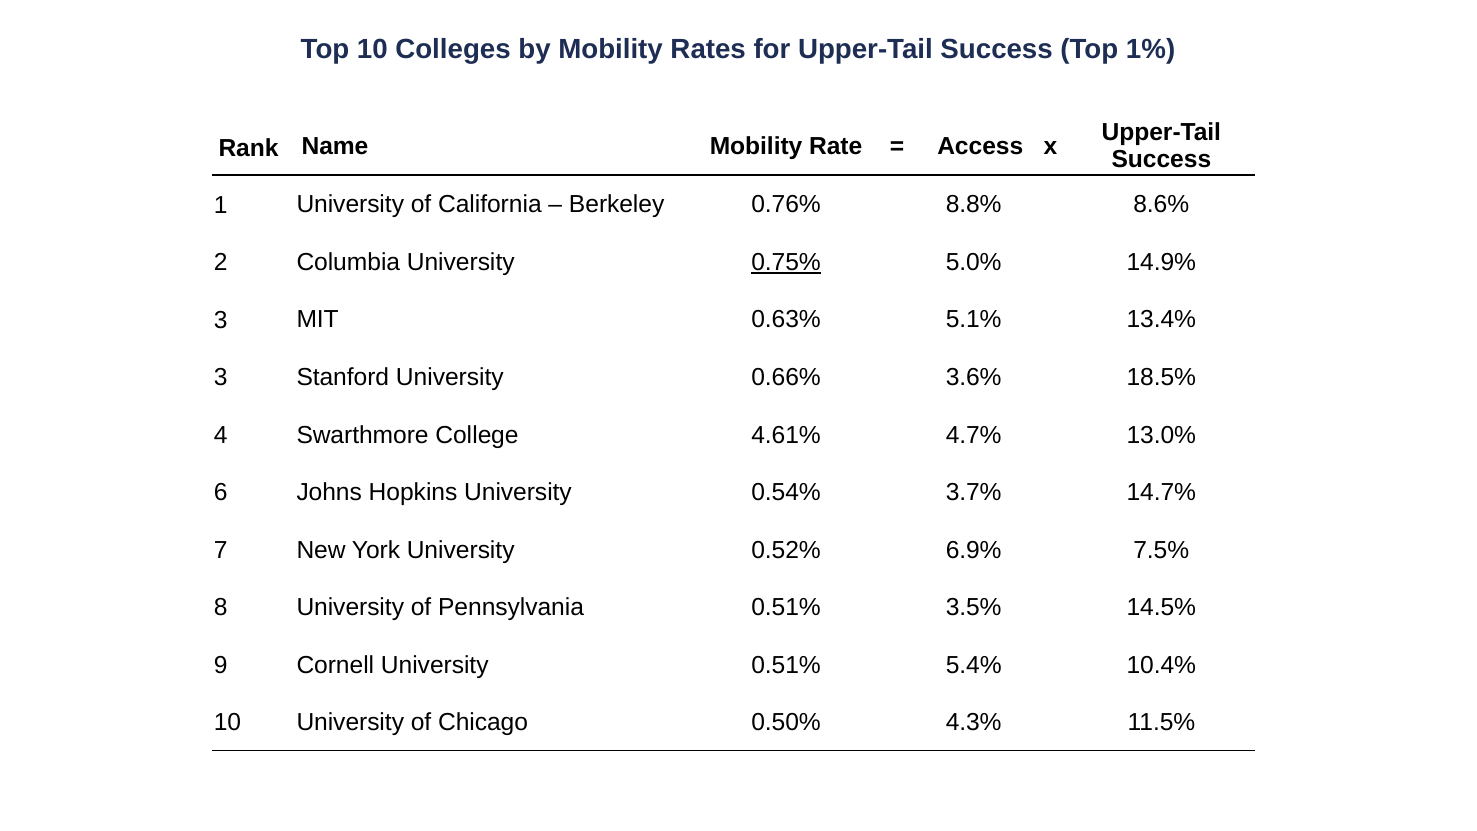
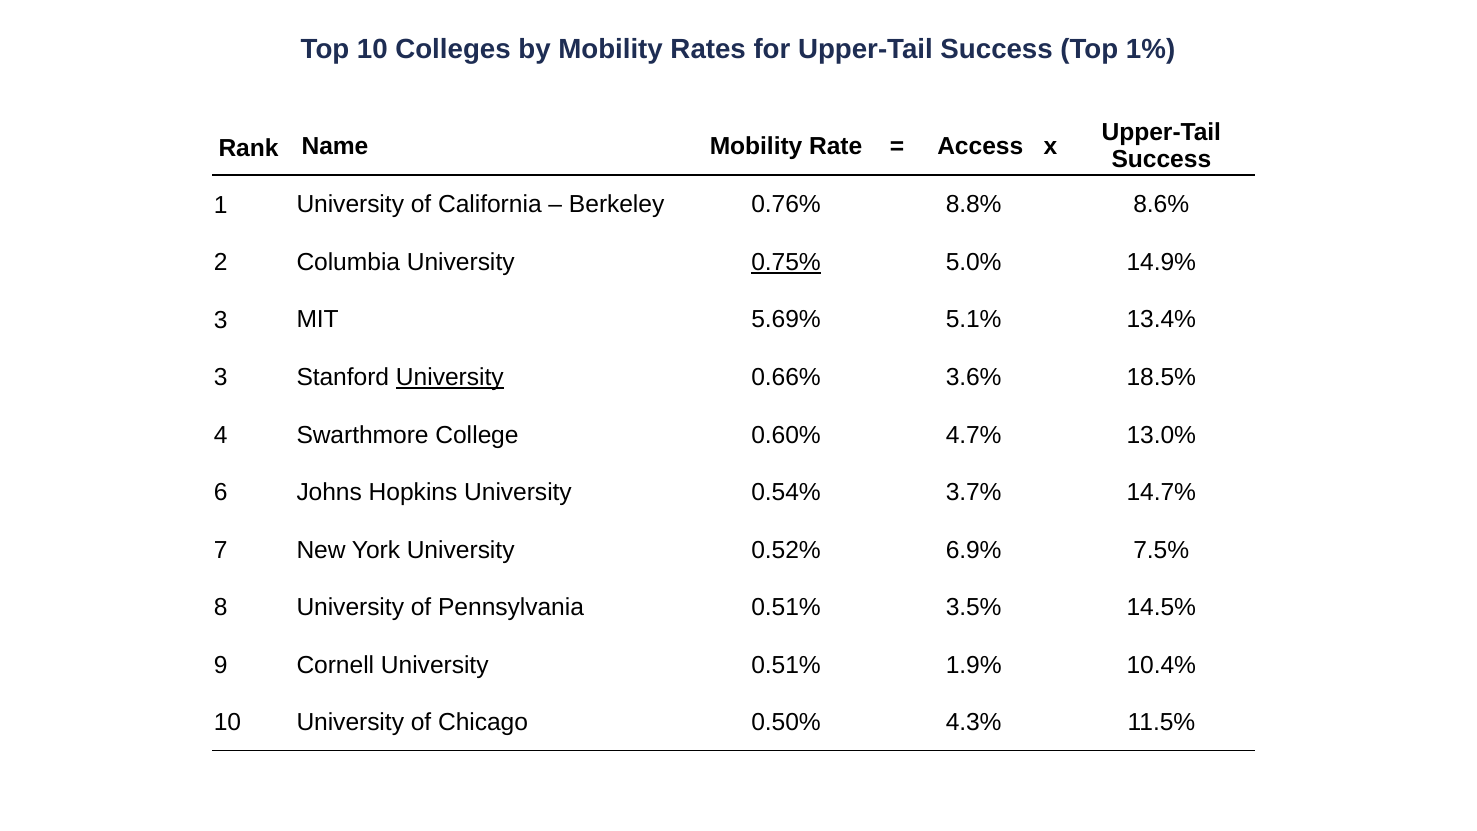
0.63%: 0.63% -> 5.69% (786, 320)
University underline: none -> present (450, 377)
4.61%: 4.61% -> 0.60% (786, 435)
5.4%: 5.4% -> 1.9% (974, 665)
